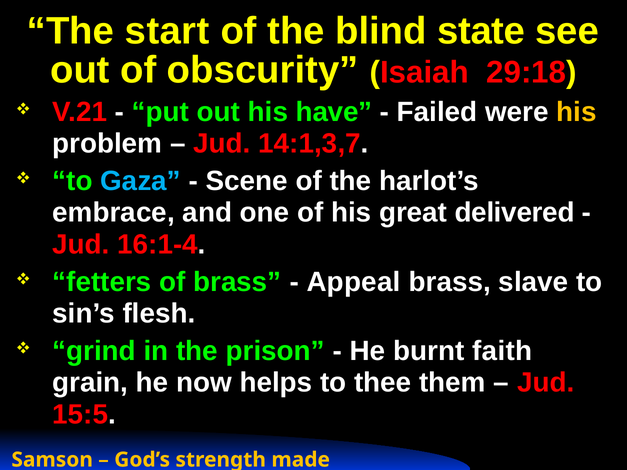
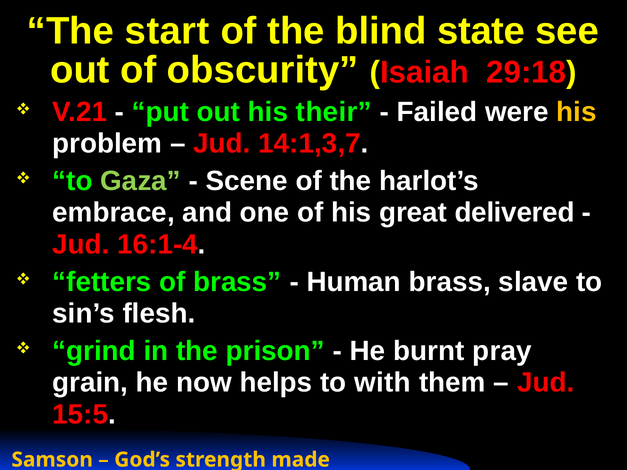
have: have -> their (334, 112)
Gaza colour: light blue -> light green (141, 181)
Appeal: Appeal -> Human (354, 282)
faith: faith -> pray (502, 351)
thee: thee -> with (383, 383)
